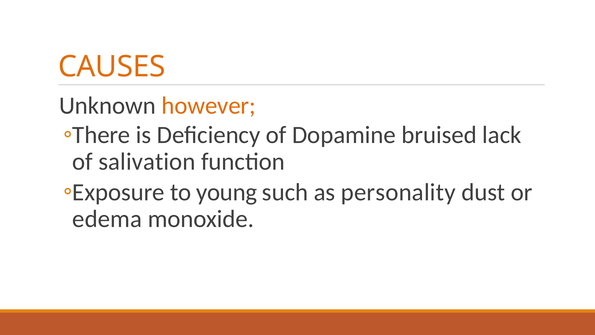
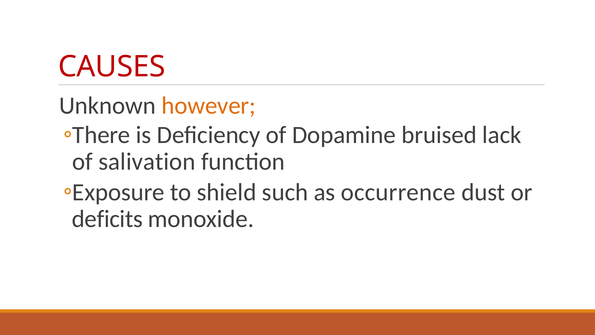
CAUSES colour: orange -> red (112, 67)
young: young -> shield (227, 192)
personality: personality -> occurrence (398, 192)
edema: edema -> deficits (107, 219)
